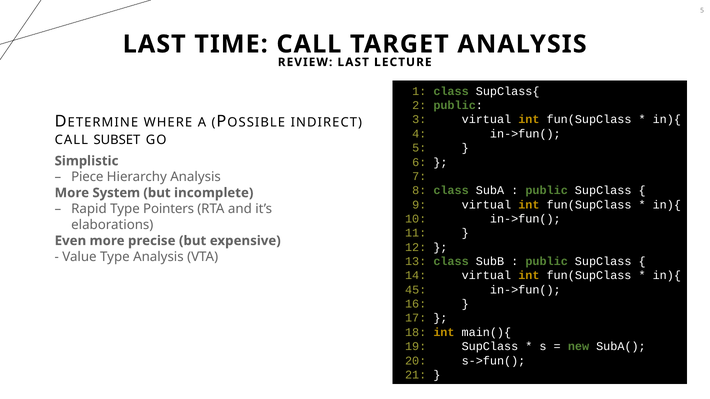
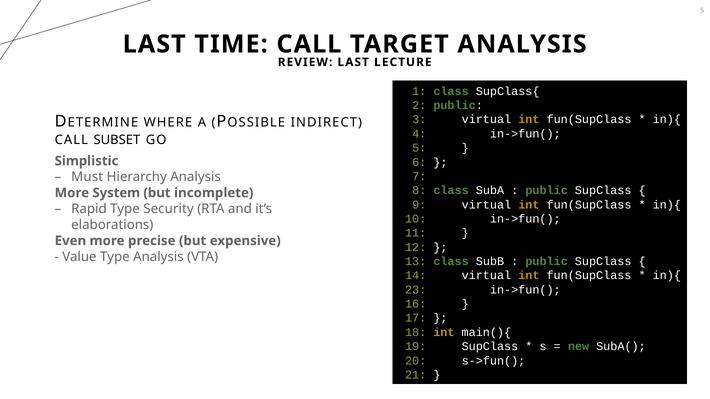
Piece: Piece -> Must (87, 177)
Pointers: Pointers -> Security (168, 209)
45: 45 -> 23 (416, 290)
